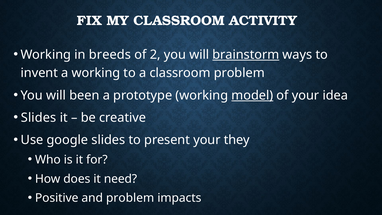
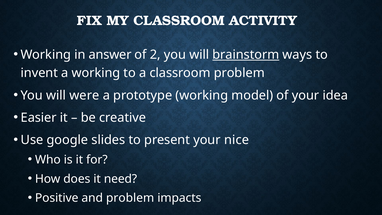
breeds: breeds -> answer (110, 55)
been: been -> were (84, 95)
model underline: present -> none (252, 95)
Slides: Slides -> Easier (39, 118)
they: they -> nice (237, 140)
